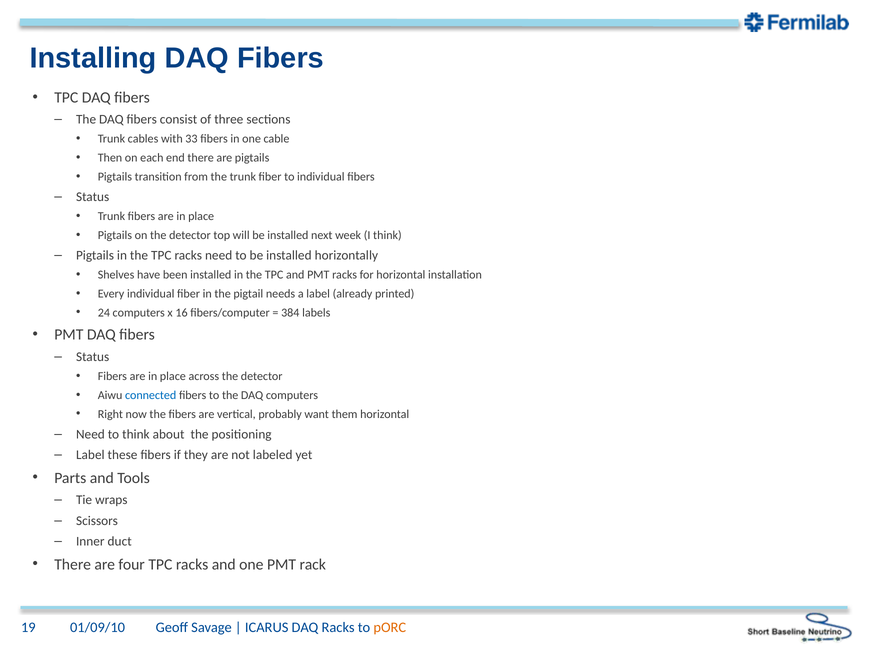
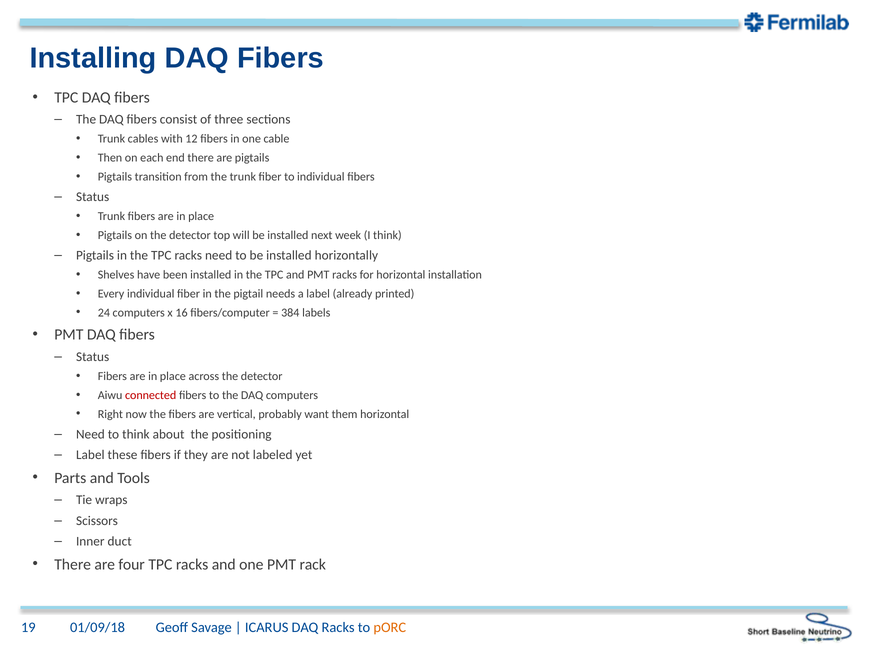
33: 33 -> 12 (191, 139)
connected colour: blue -> red (151, 395)
01/09/10: 01/09/10 -> 01/09/18 (98, 627)
